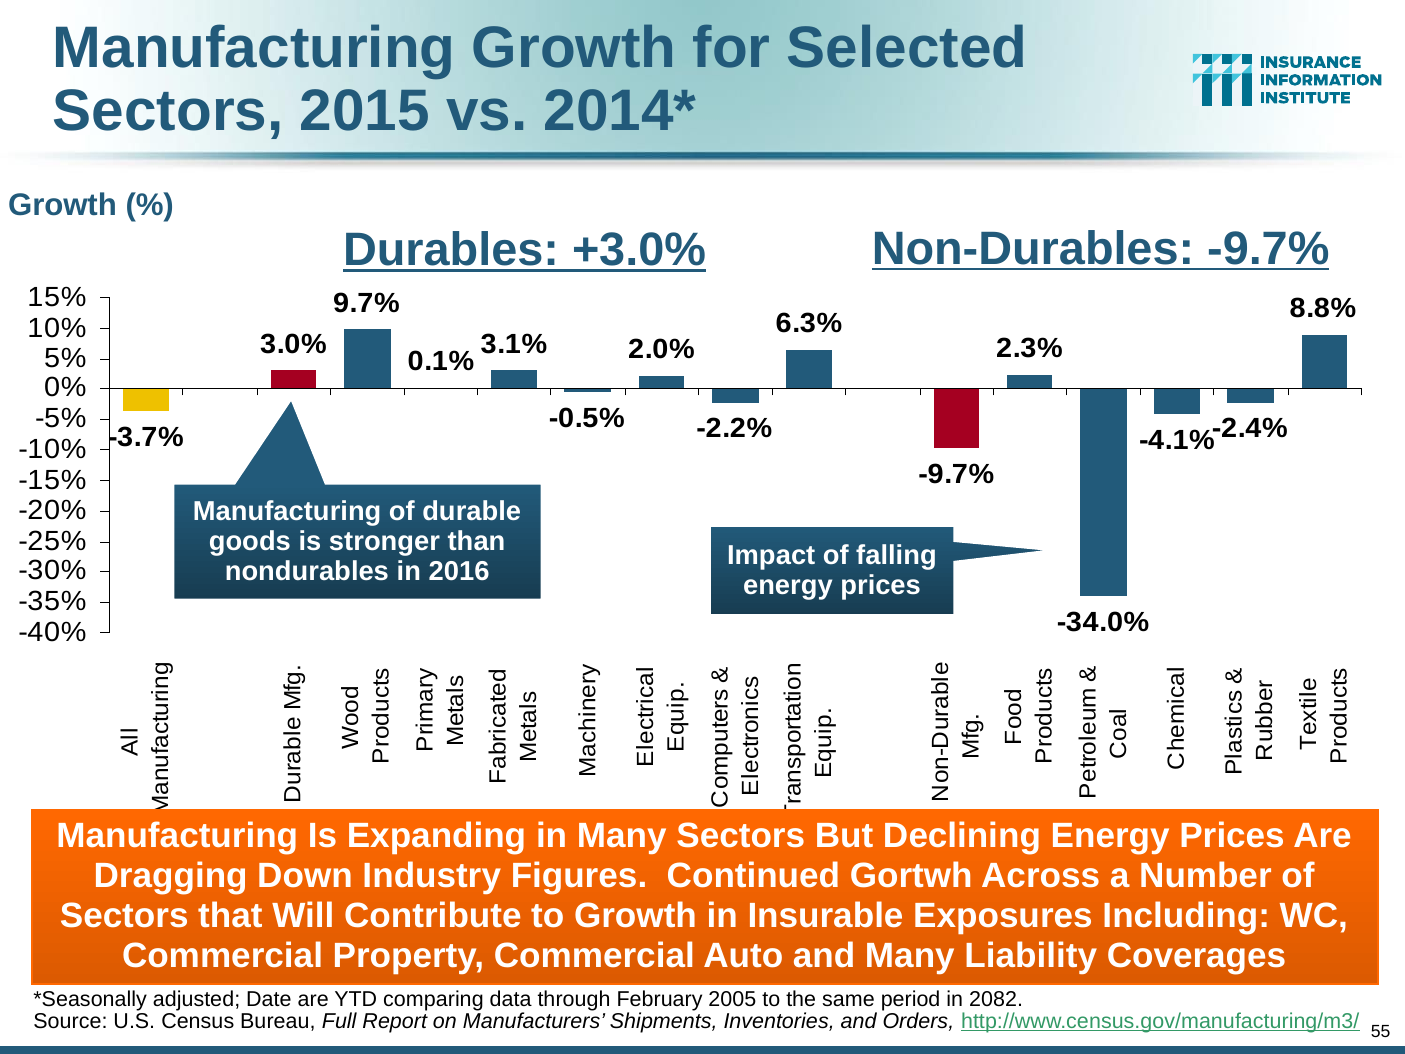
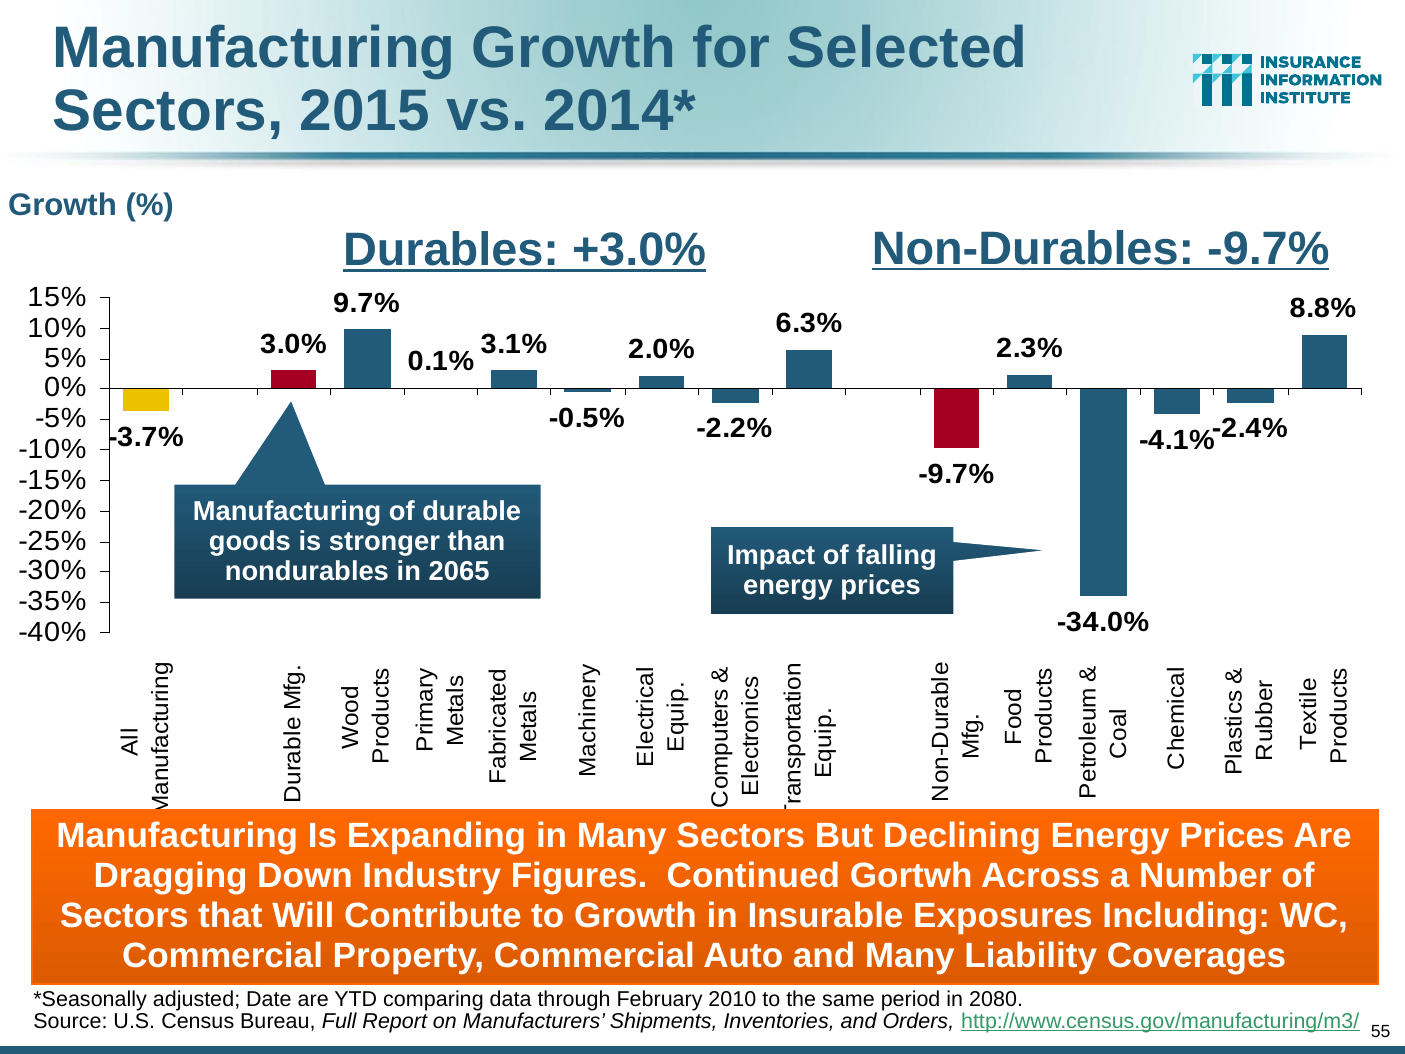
2016: 2016 -> 2065 (459, 571)
2005: 2005 -> 2010 (732, 999)
2082: 2082 -> 2080 (996, 999)
